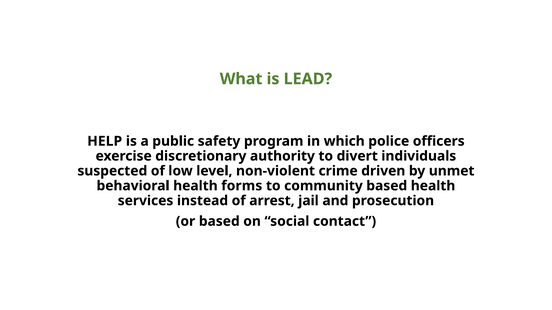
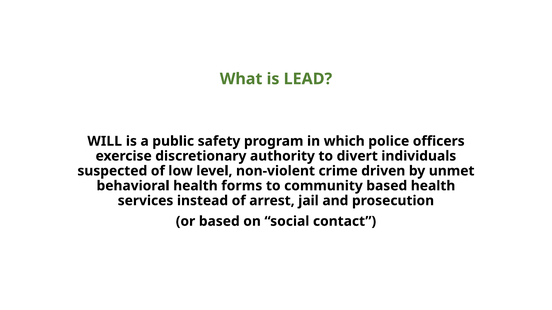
HELP: HELP -> WILL (105, 141)
